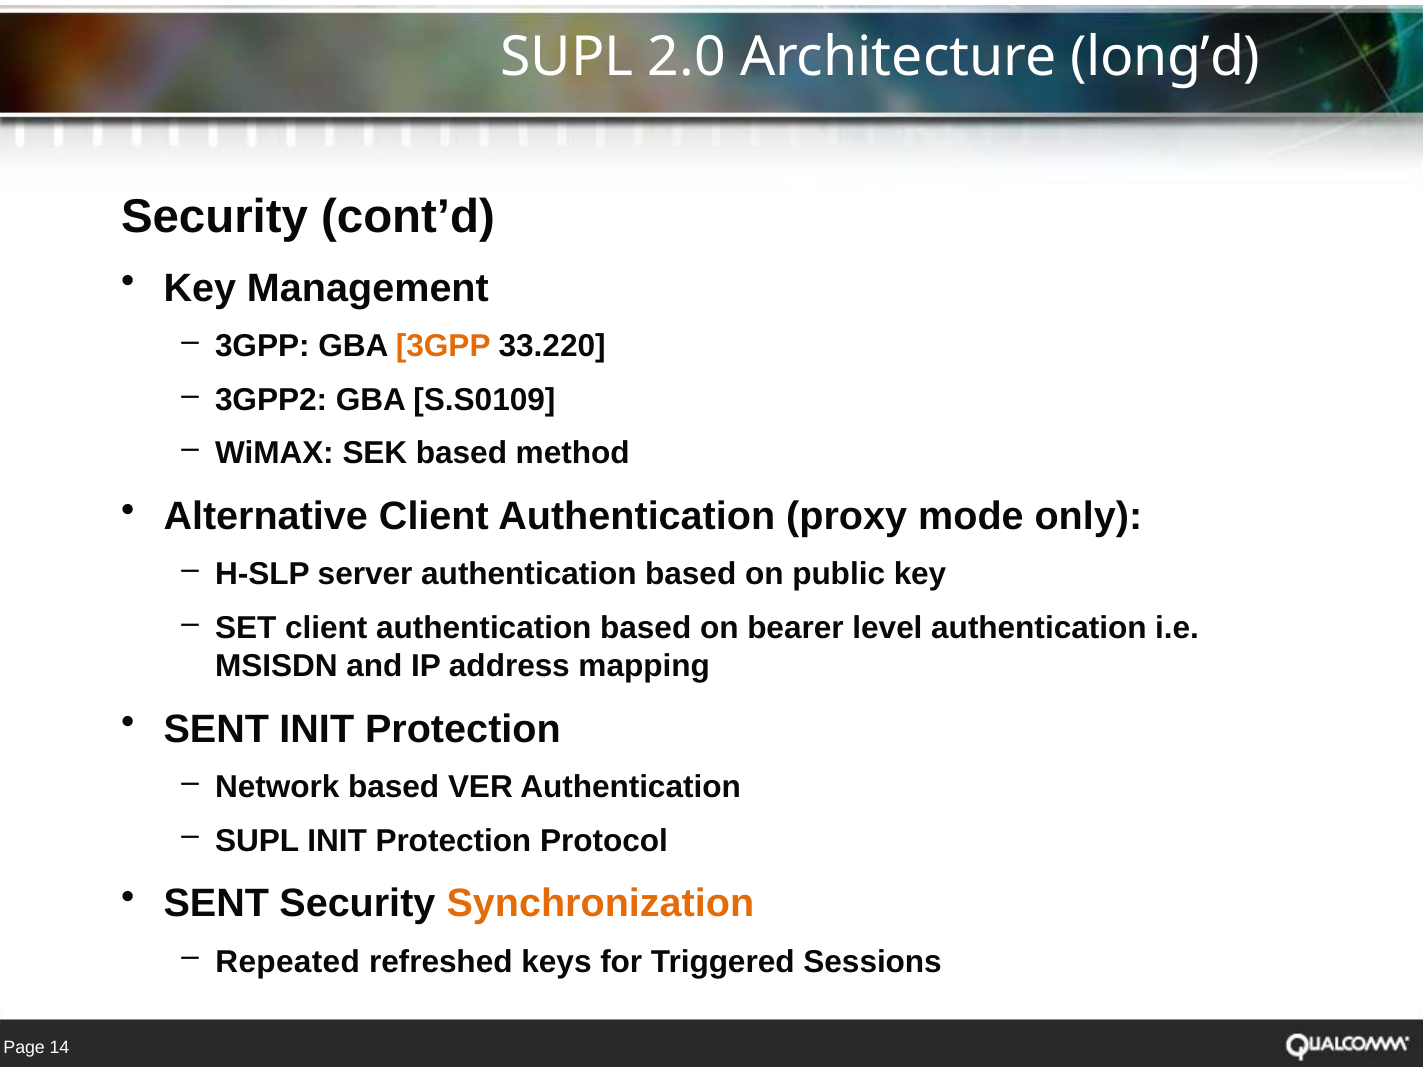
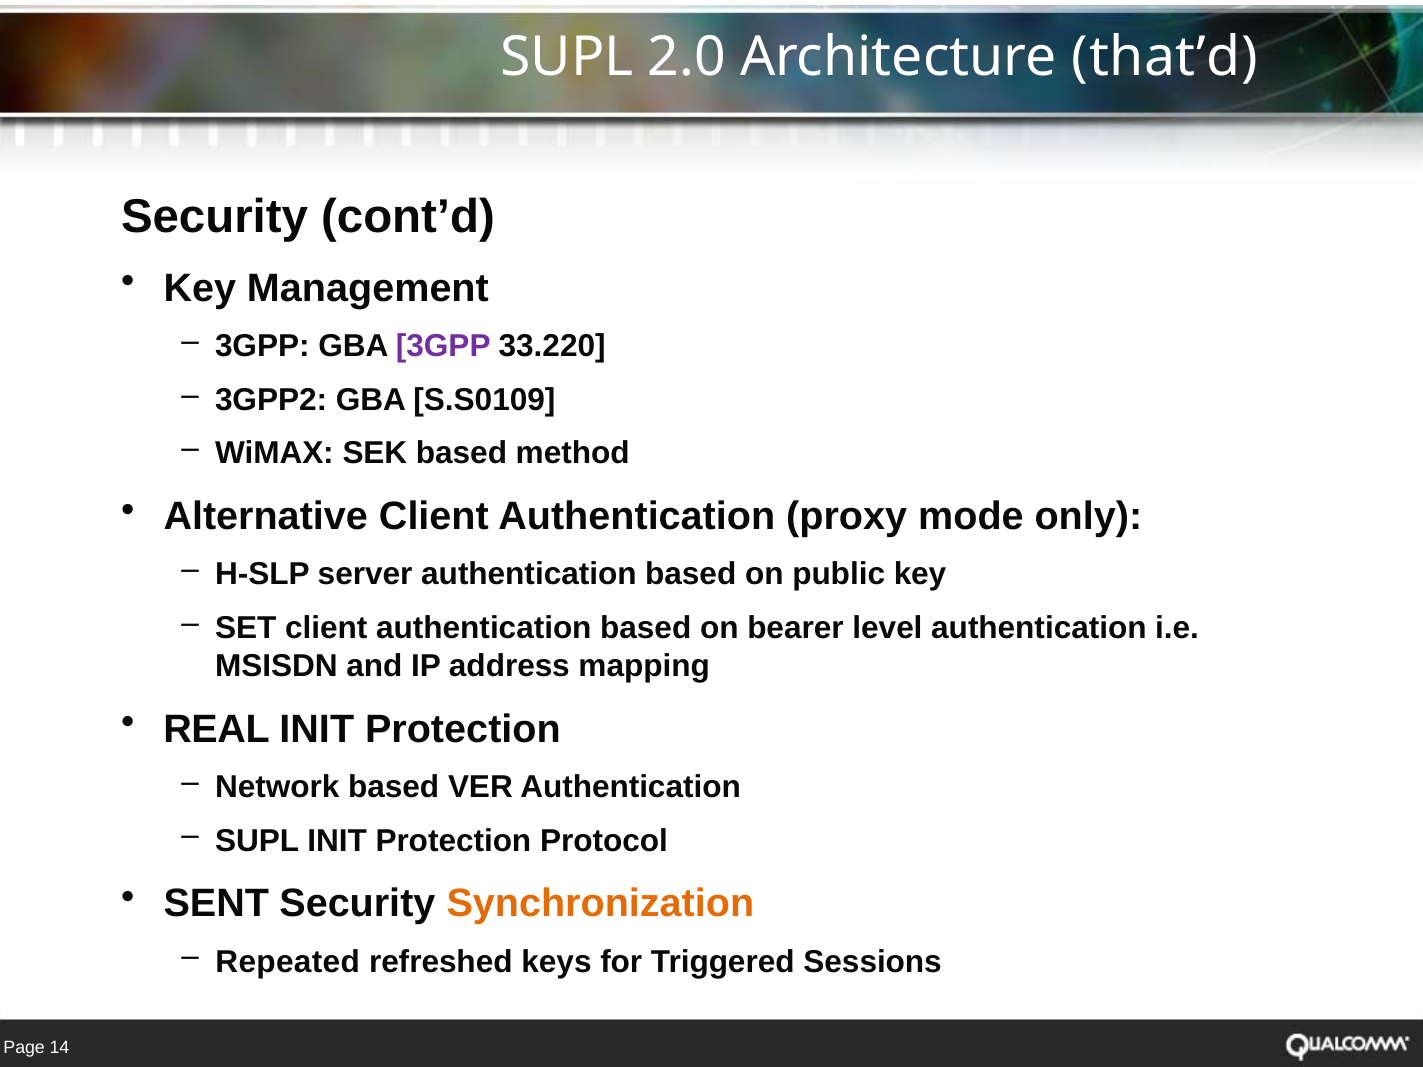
long’d: long’d -> that’d (1165, 58)
3GPP colour: orange -> purple (443, 346)
SENT: SENT -> REAL (216, 729)
